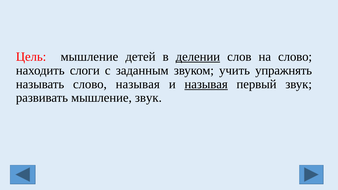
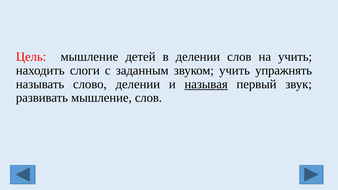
делении underline: present -> none (198, 57)
на слово: слово -> учить (295, 57)
слово называя: называя -> делении (138, 84)
мышление звук: звук -> слов (148, 98)
